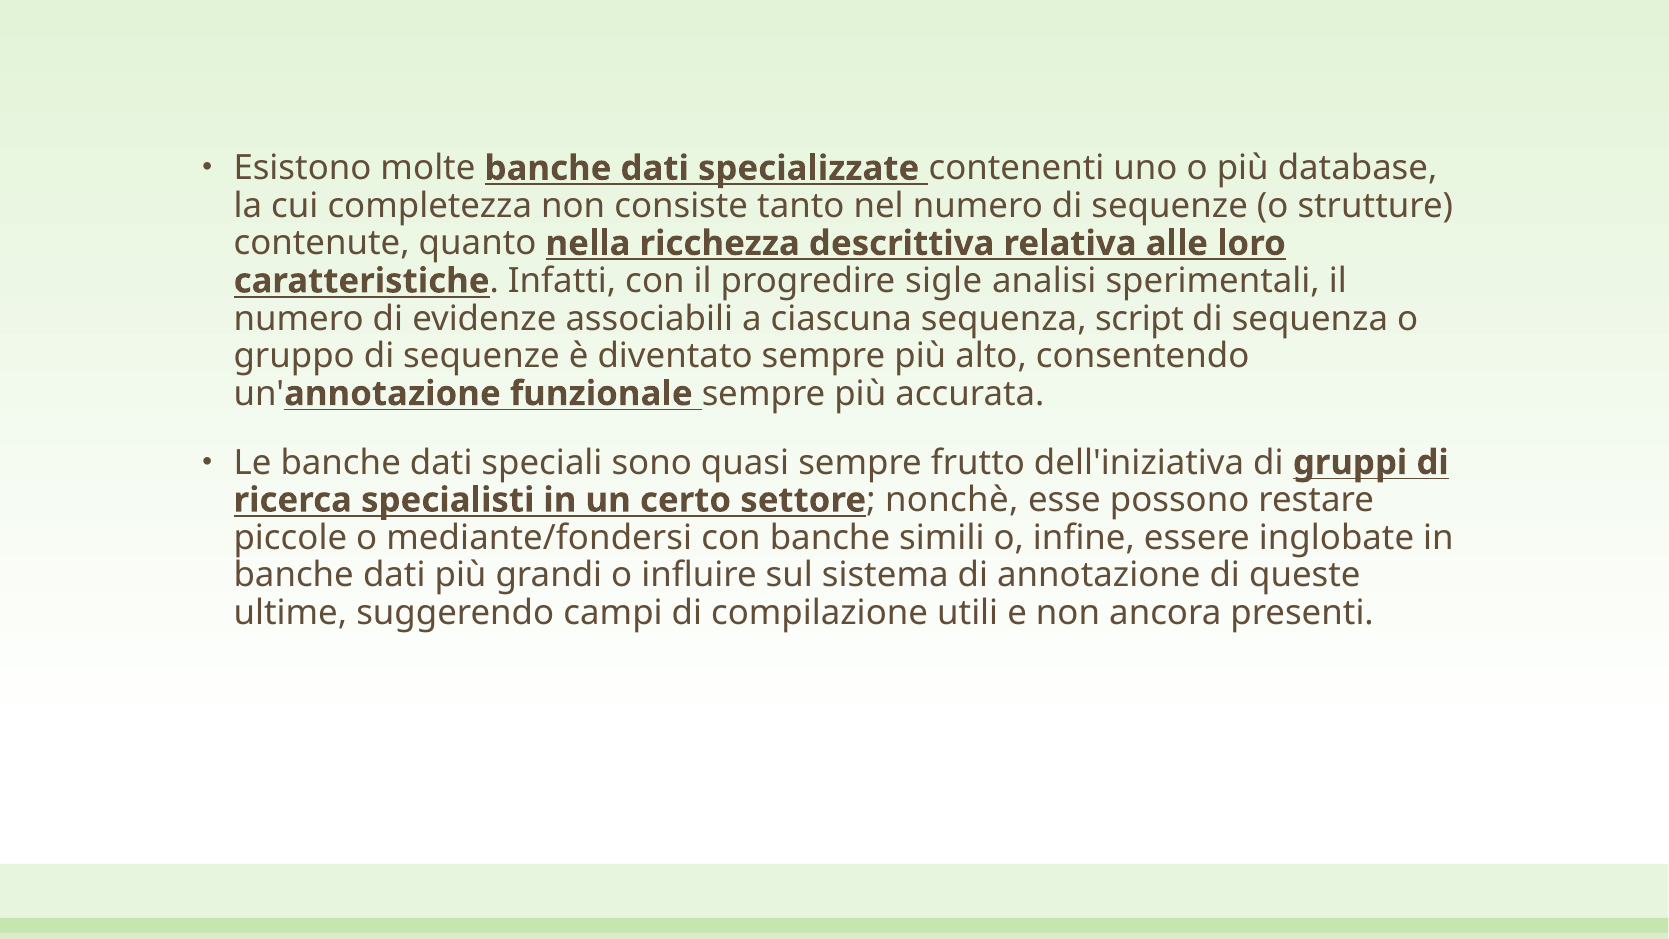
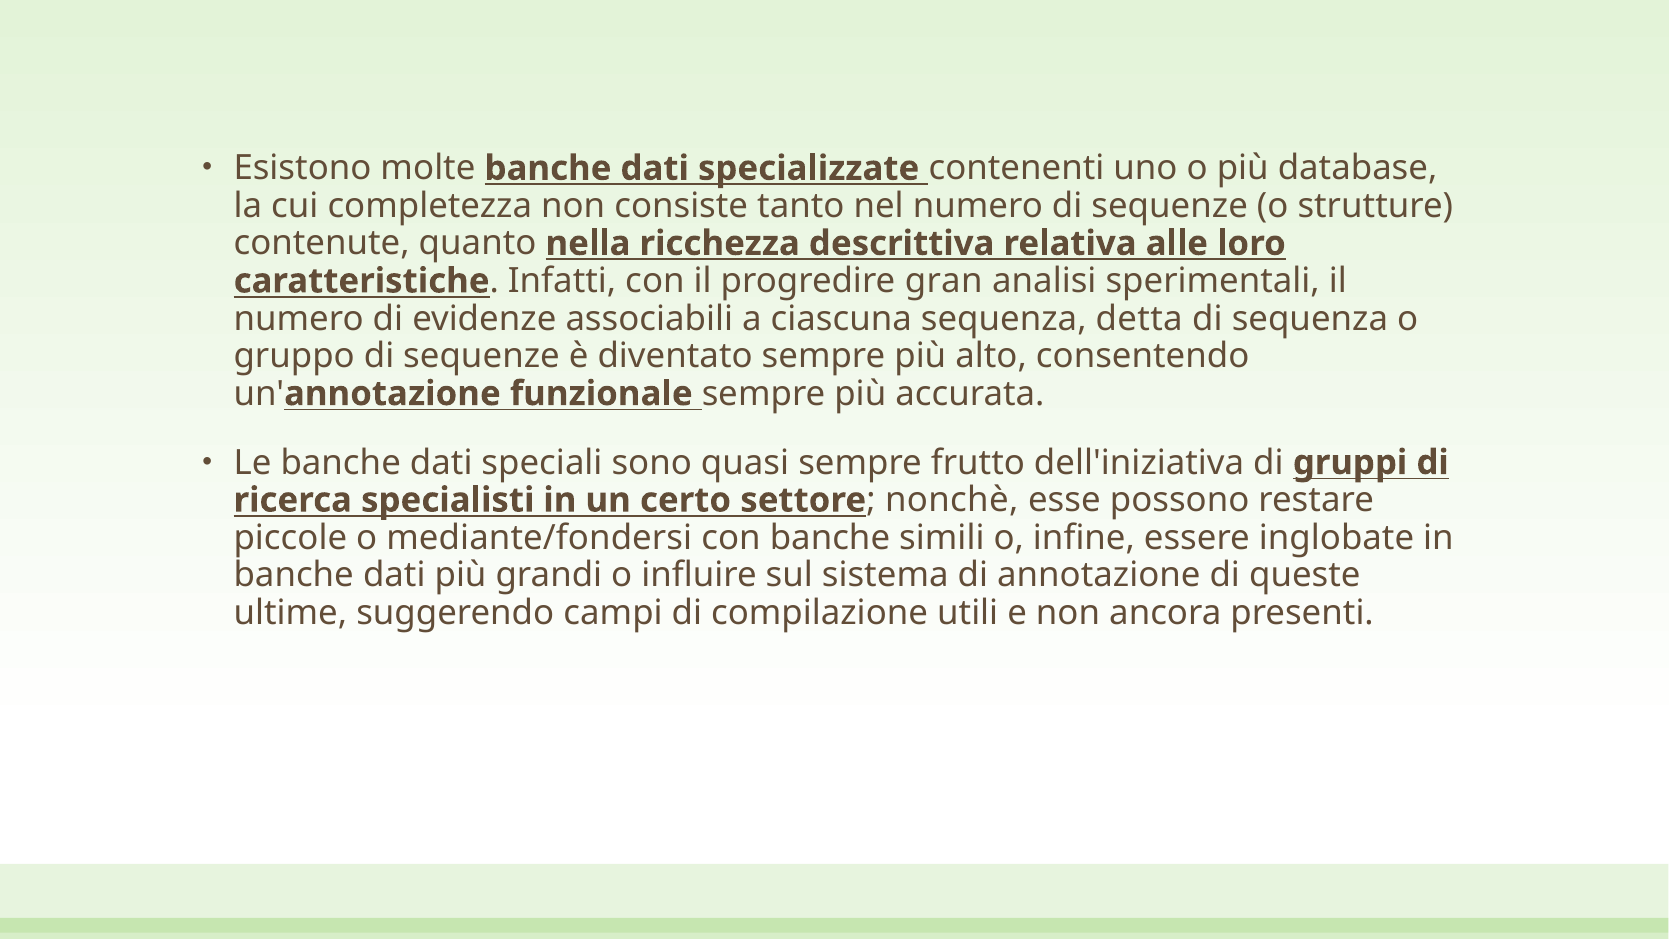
sigle: sigle -> gran (944, 281)
script: script -> detta (1139, 319)
